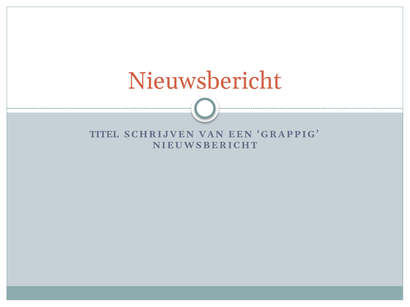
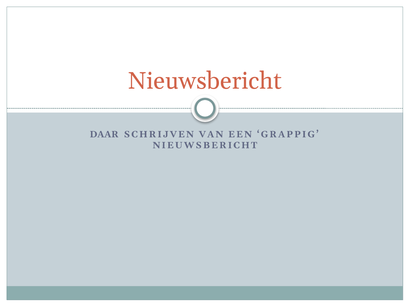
TITEL: TITEL -> DAAR (104, 135)
